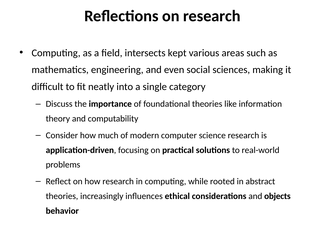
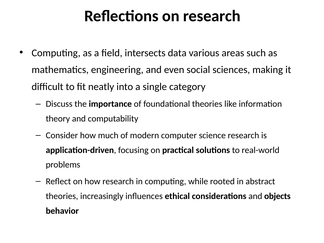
kept: kept -> data (177, 53)
